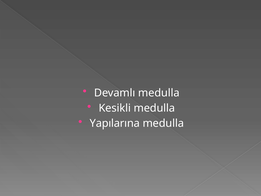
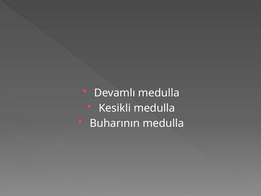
Yapılarına: Yapılarına -> Buharının (115, 123)
